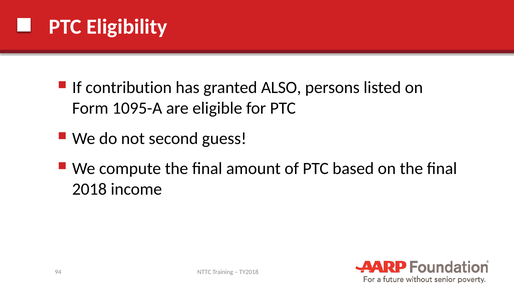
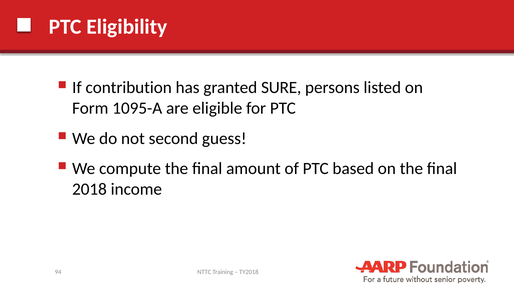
ALSO: ALSO -> SURE (281, 88)
